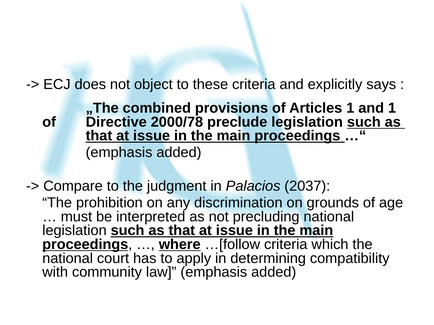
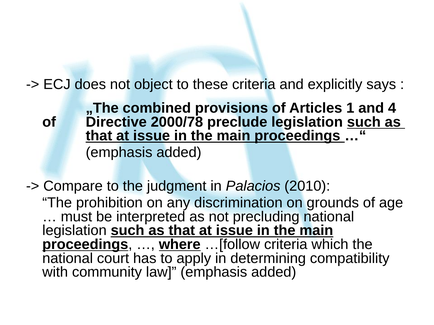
and 1: 1 -> 4 (392, 108)
2037: 2037 -> 2010 (307, 186)
